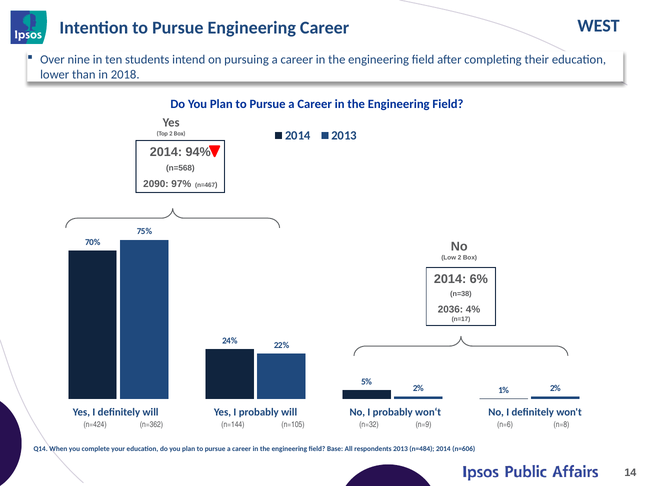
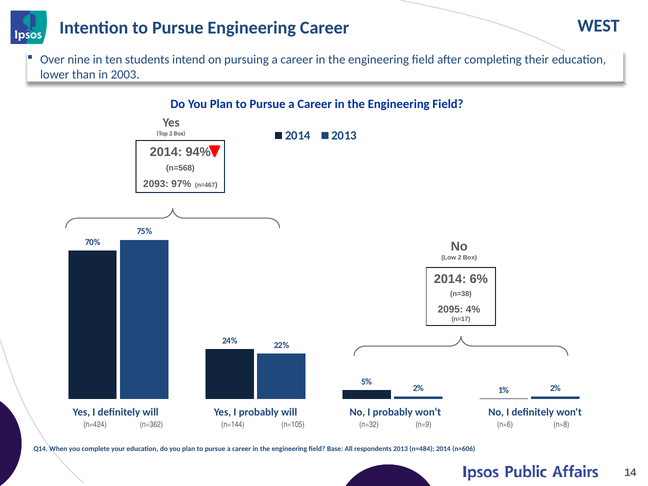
2018: 2018 -> 2003 (125, 75)
2090: 2090 -> 2093 (156, 184)
2036: 2036 -> 2095 (450, 309)
